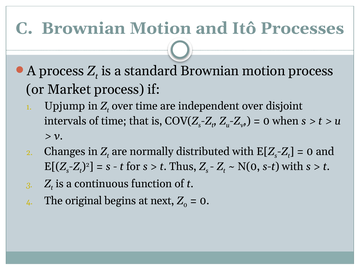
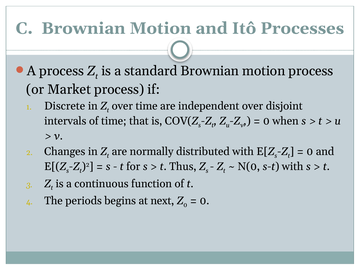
Upjump: Upjump -> Discrete (65, 106)
original: original -> periods (84, 201)
